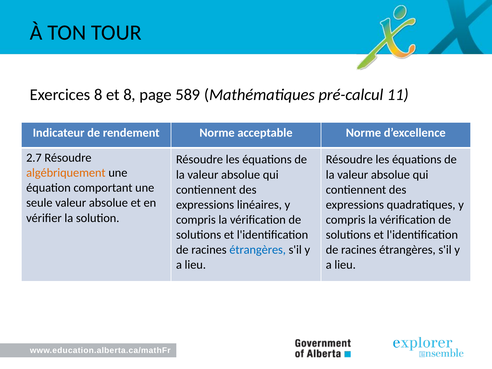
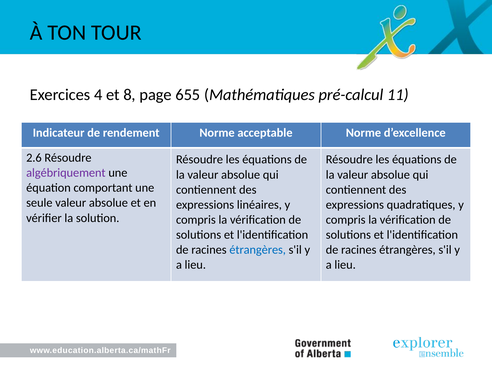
Exercices 8: 8 -> 4 (98, 95)
589: 589 -> 655 (188, 95)
2.7: 2.7 -> 2.6 (34, 158)
algébriquement colour: orange -> purple (66, 173)
